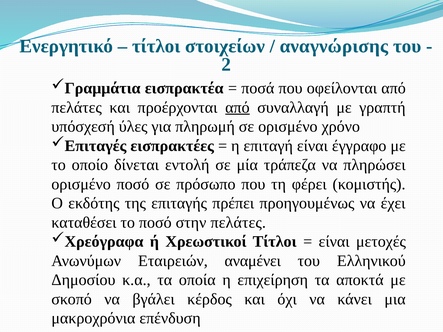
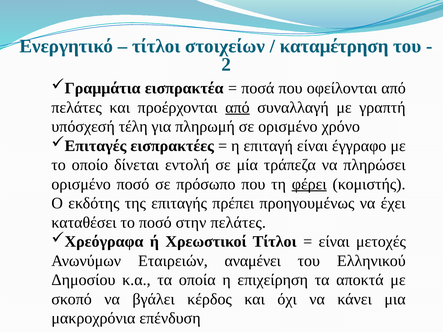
αναγνώρισης: αναγνώρισης -> καταμέτρηση (334, 46)
ύλες: ύλες -> τέλη (133, 127)
φέρει underline: none -> present (309, 184)
